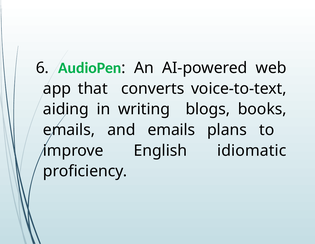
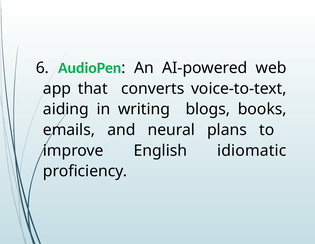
and emails: emails -> neural (171, 130)
